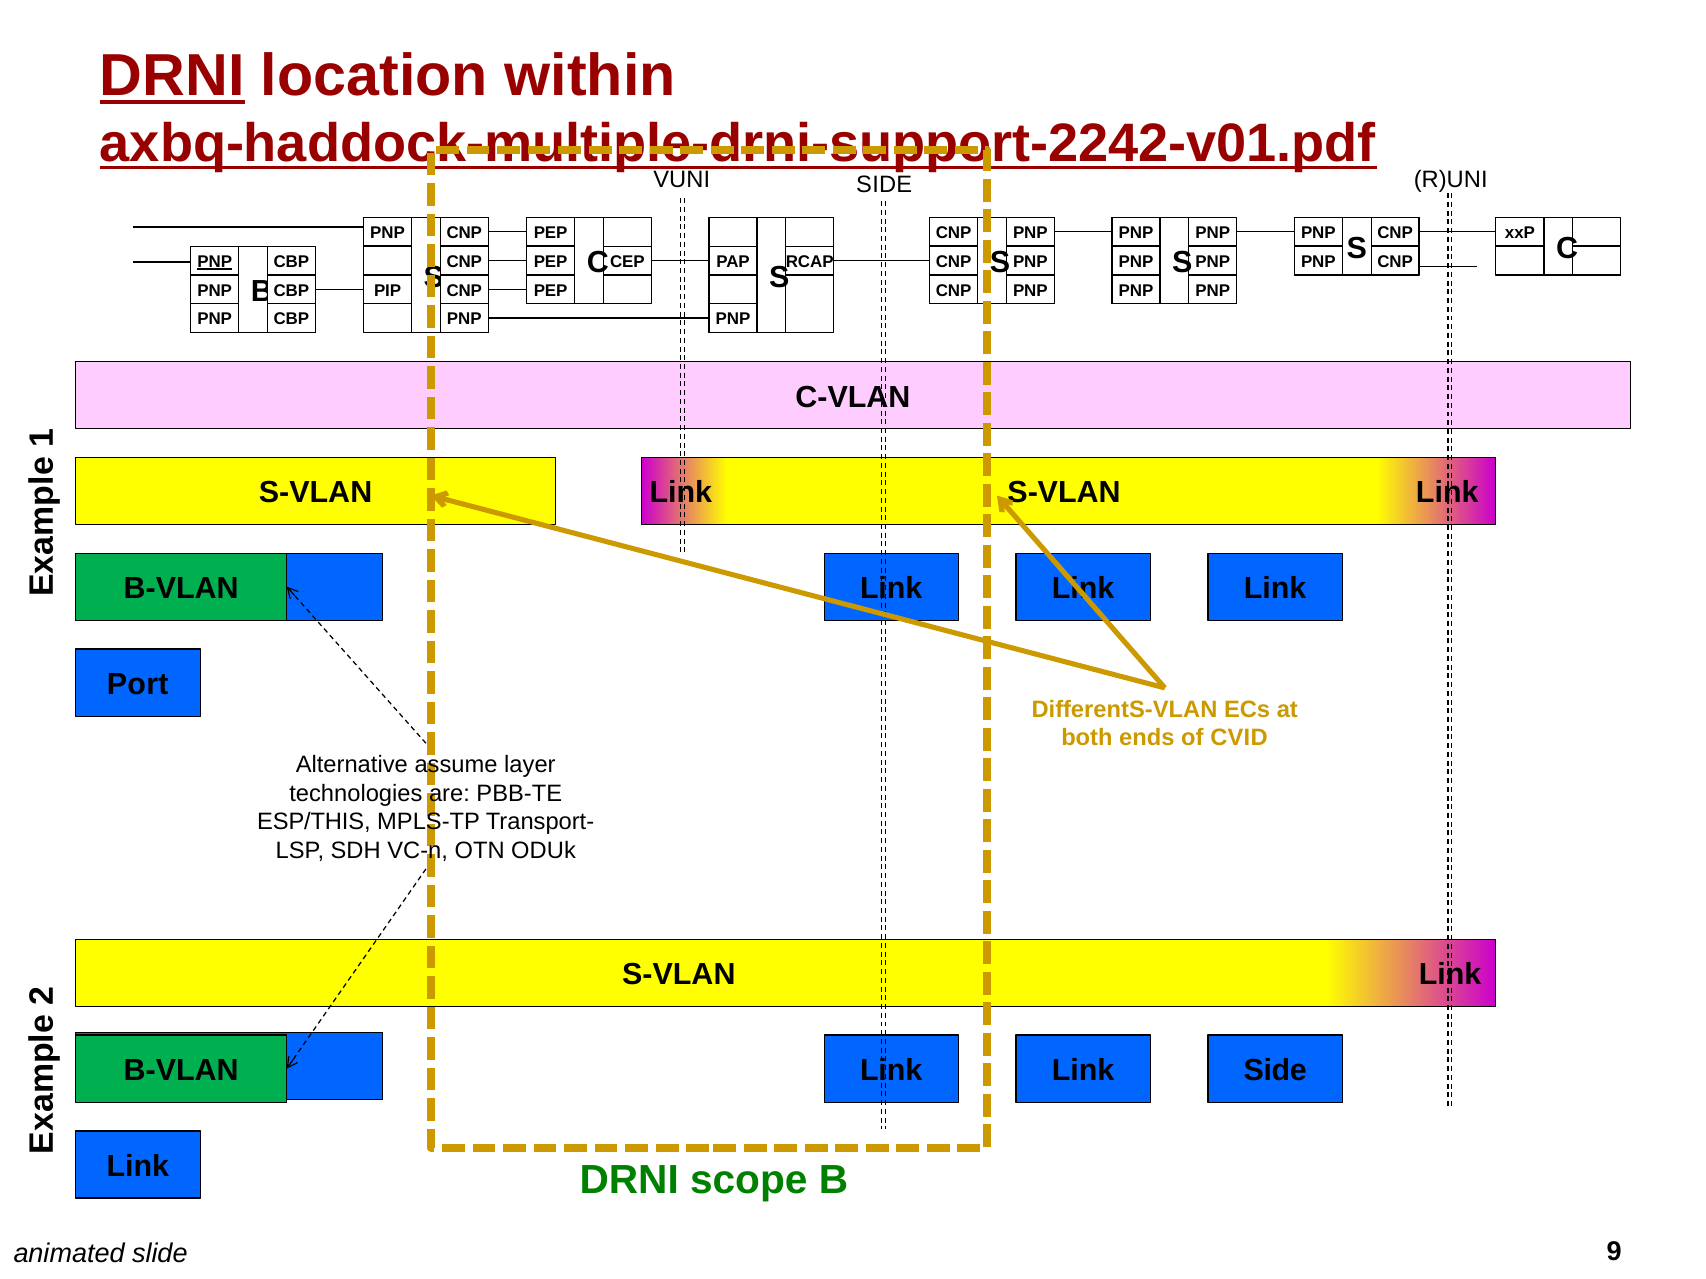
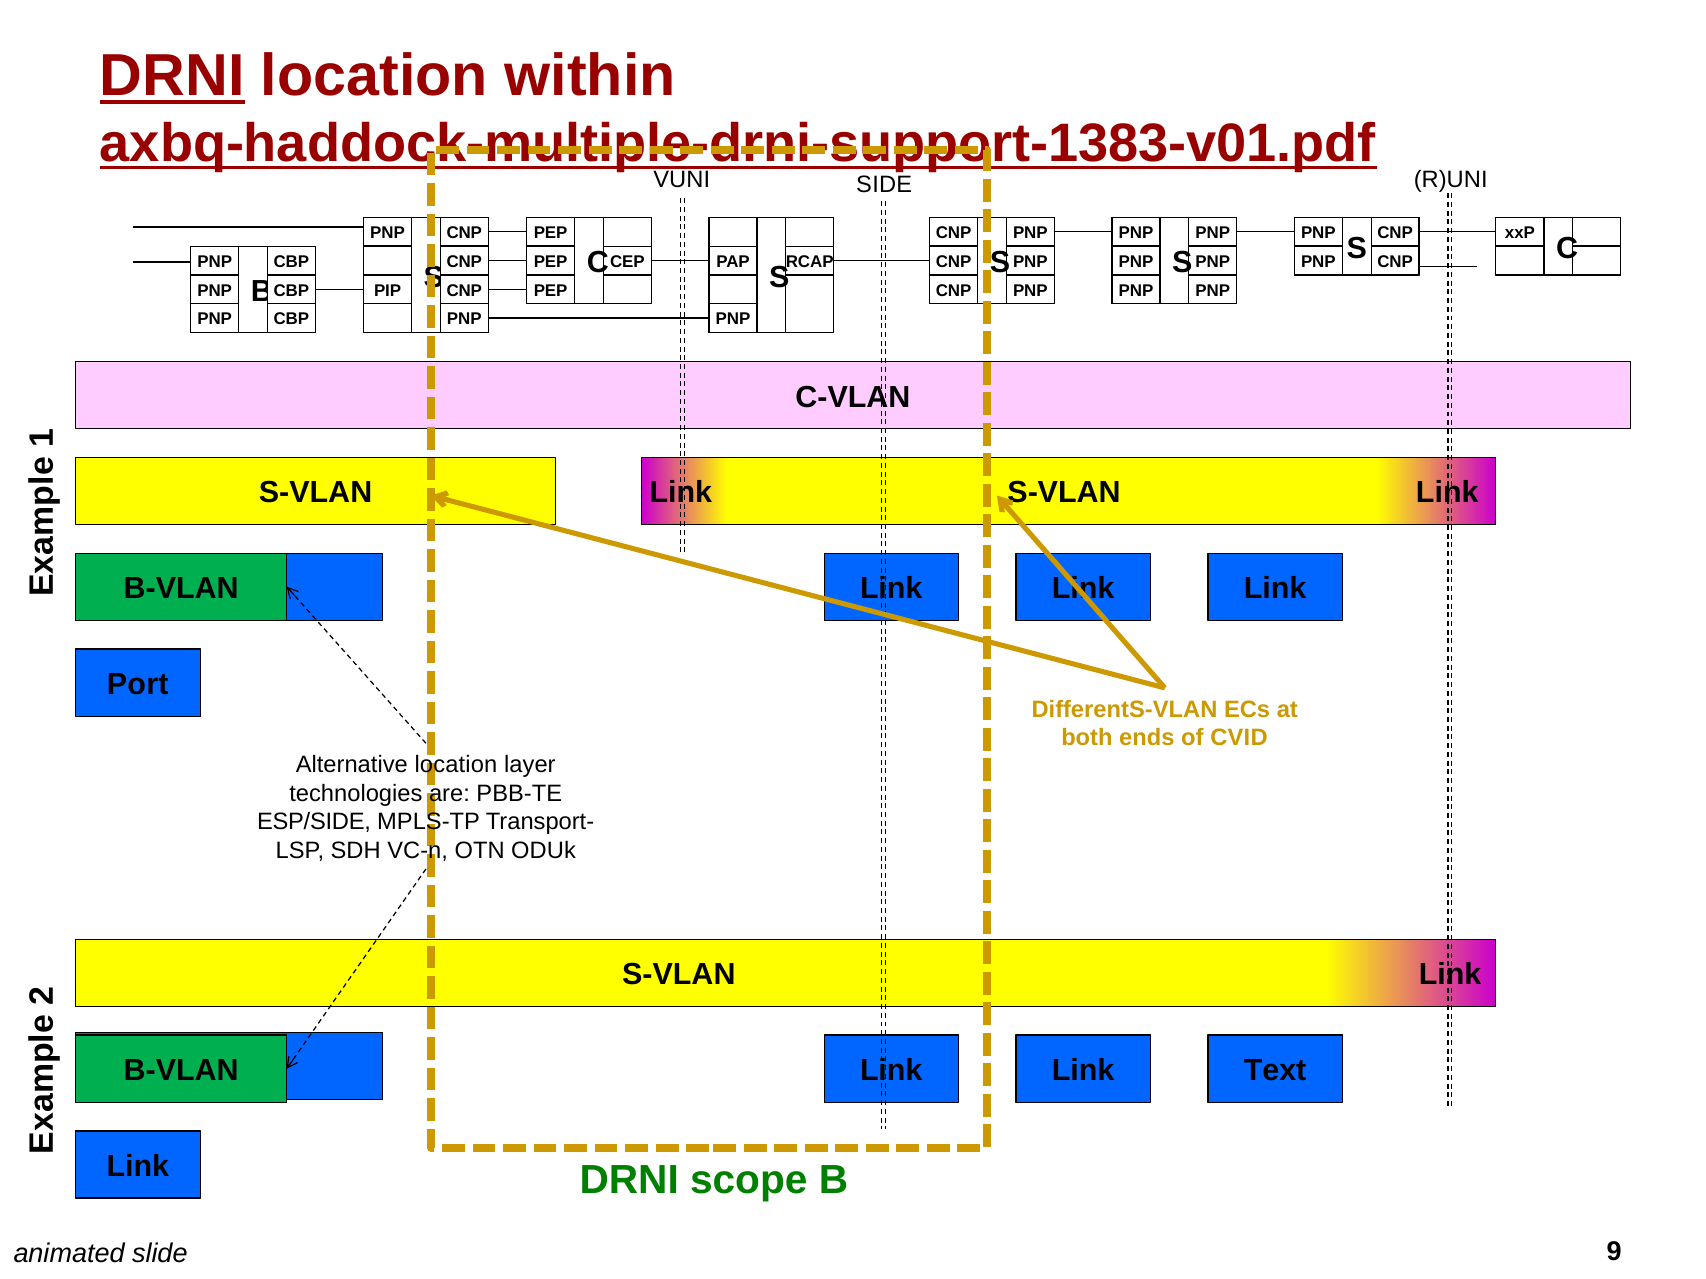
axbq-haddock-multiple-drni-support-2242-v01.pdf: axbq-haddock-multiple-drni-support-2242-v01.pdf -> axbq-haddock-multiple-drni-support-1383-v01.pdf (738, 144)
PNP underline: present -> none (215, 262)
Alternative assume: assume -> location (456, 765)
ESP/THIS: ESP/THIS -> ESP/SIDE (314, 822)
Link Side: Side -> Text (1275, 1071)
